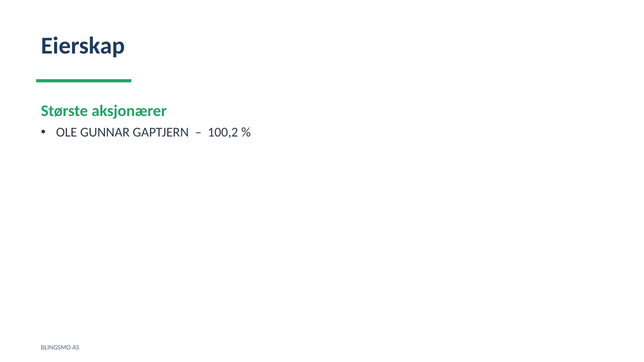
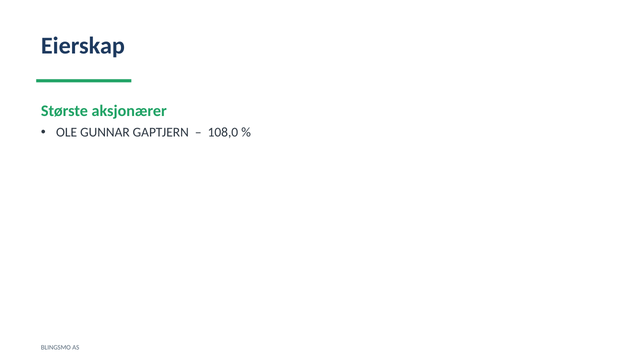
100,2: 100,2 -> 108,0 (223, 132)
